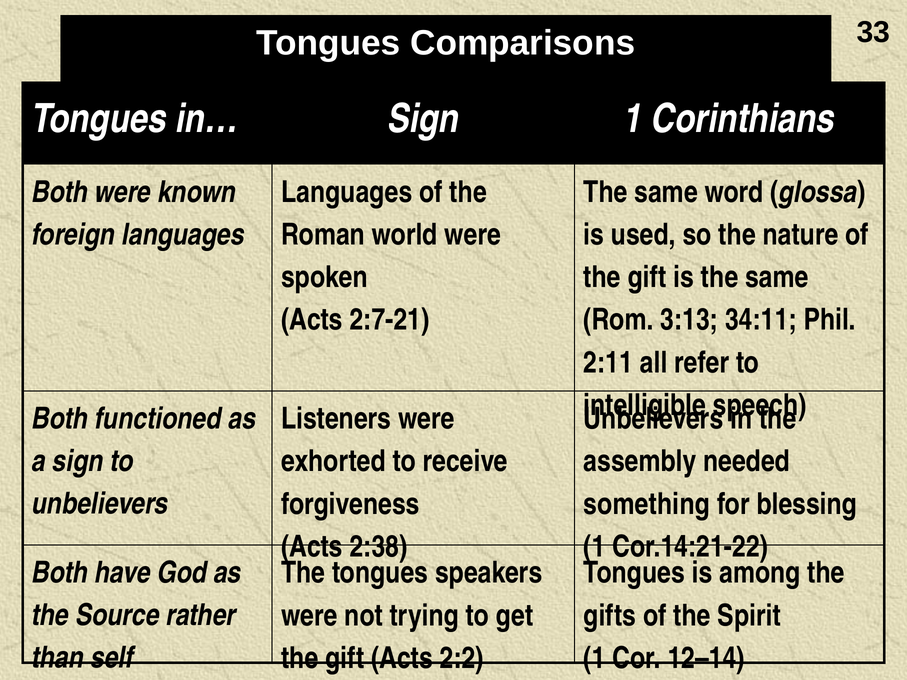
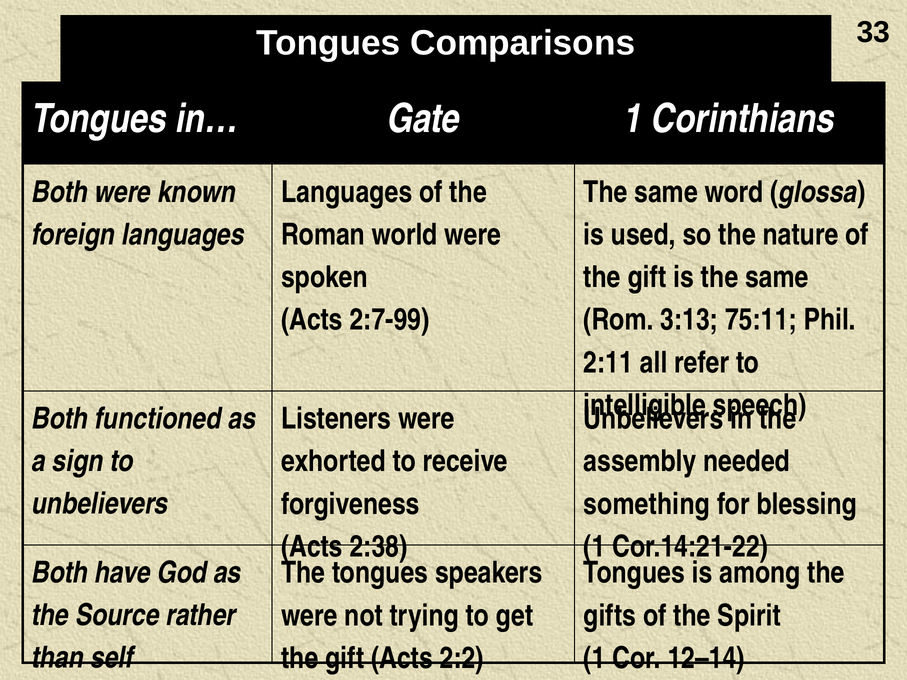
in… Sign: Sign -> Gate (423, 119)
2:7-21: 2:7-21 -> 2:7-99 (390, 320)
34:11: 34:11 -> 75:11 (761, 320)
